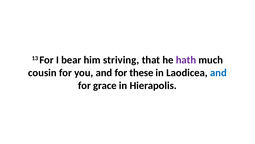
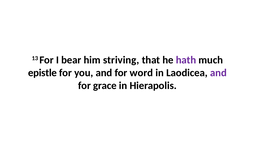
cousin: cousin -> epistle (42, 72)
these: these -> word (141, 72)
and colour: blue -> purple (218, 72)
